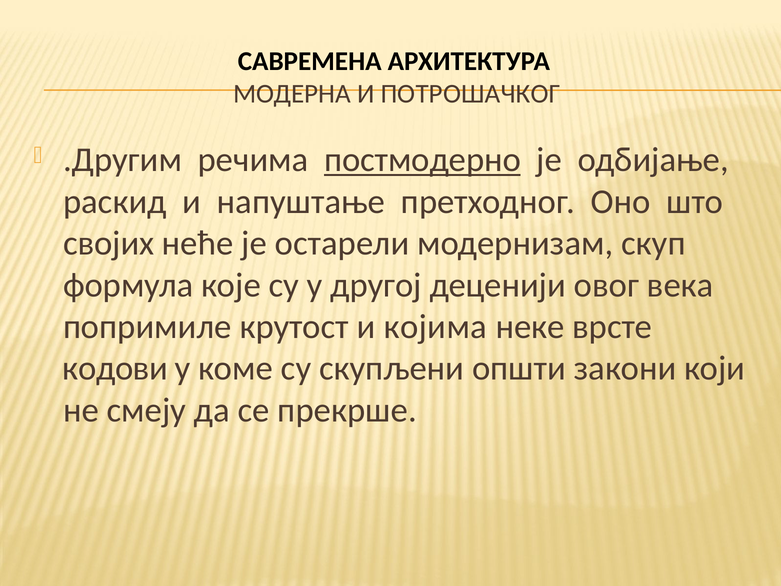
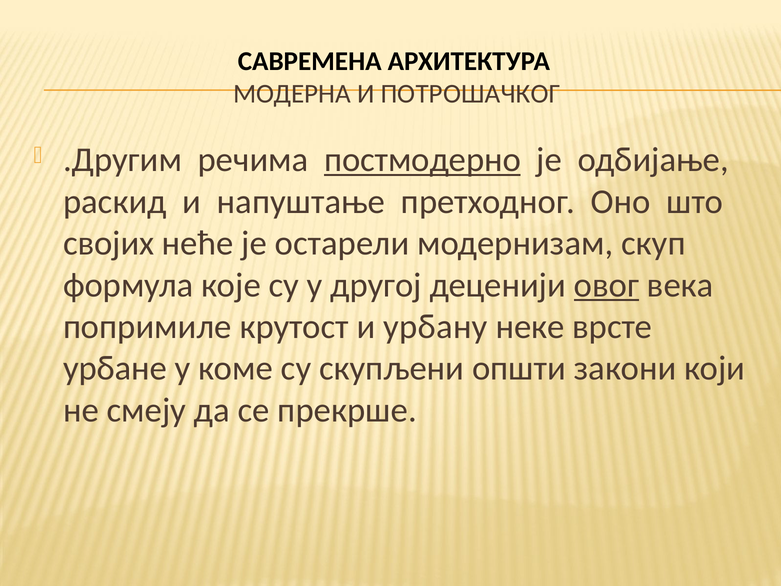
овог underline: none -> present (607, 285)
којима: којима -> урбану (435, 327)
кодови: кодови -> урбане (115, 368)
